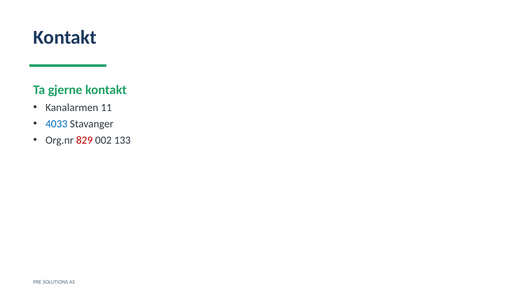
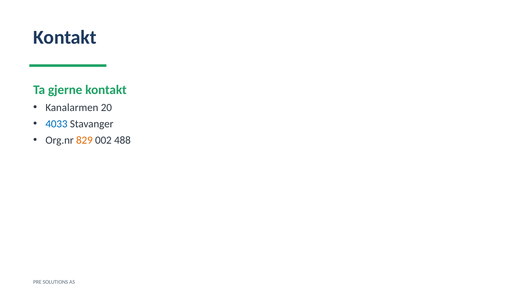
11: 11 -> 20 (106, 107)
829 colour: red -> orange (84, 140)
133: 133 -> 488 (122, 140)
